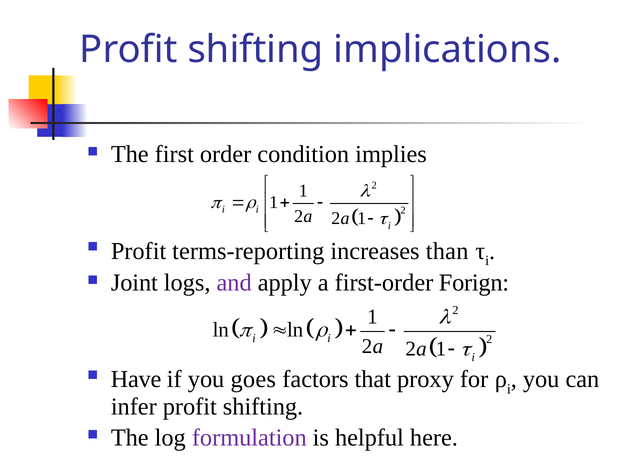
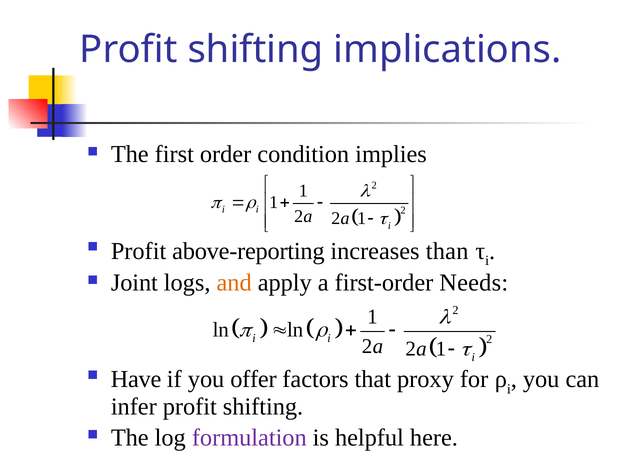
terms-reporting: terms-reporting -> above-reporting (248, 251)
and colour: purple -> orange (234, 283)
Forign: Forign -> Needs (474, 283)
goes: goes -> offer (253, 380)
